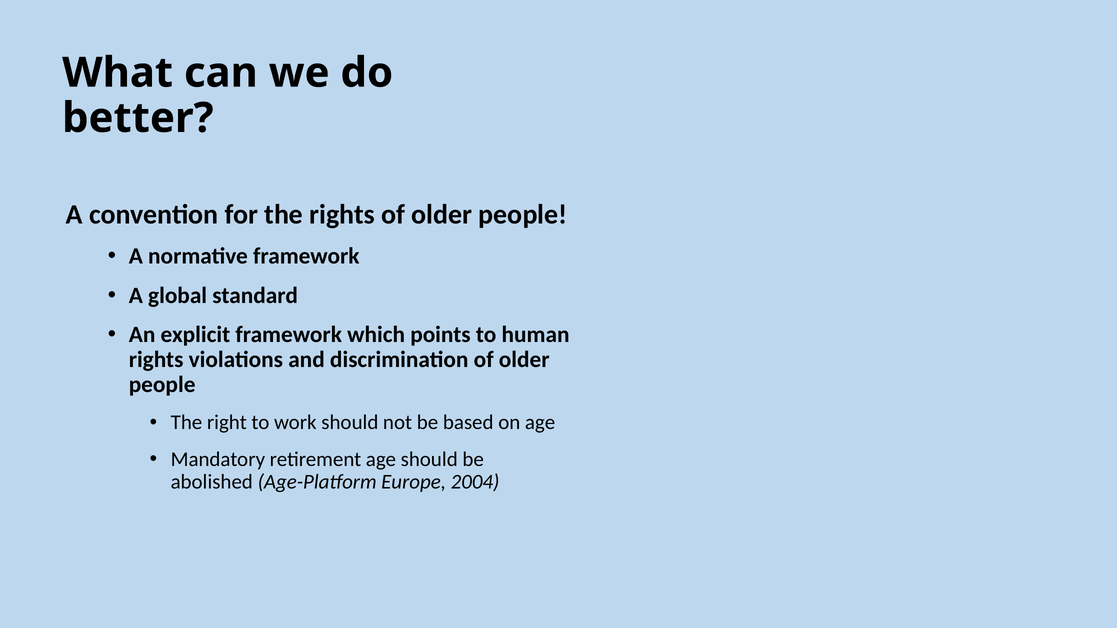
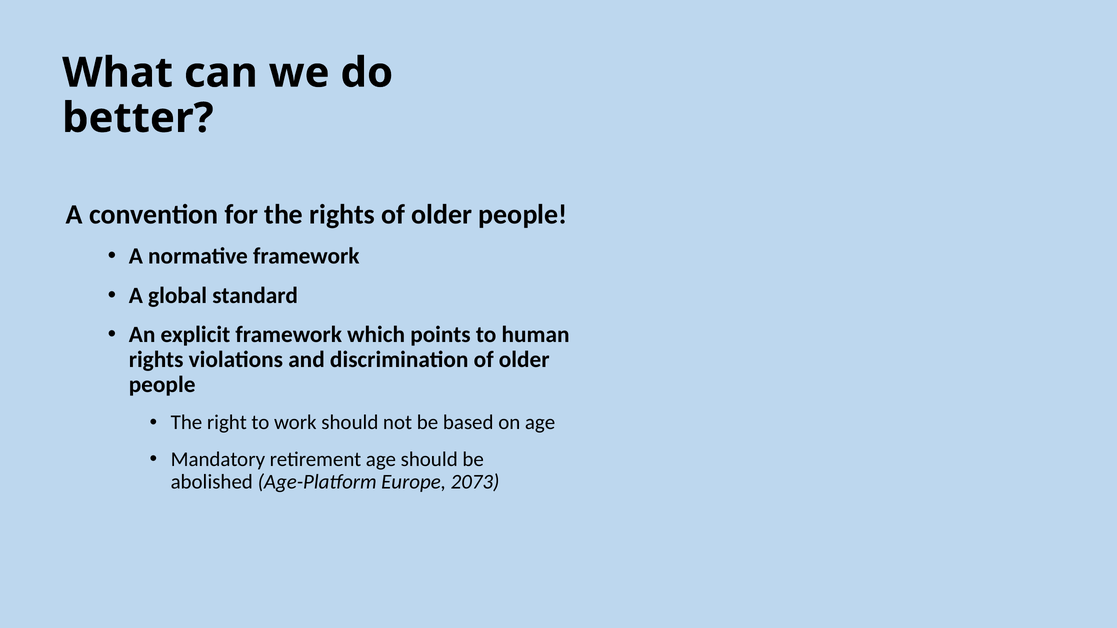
2004: 2004 -> 2073 (475, 482)
